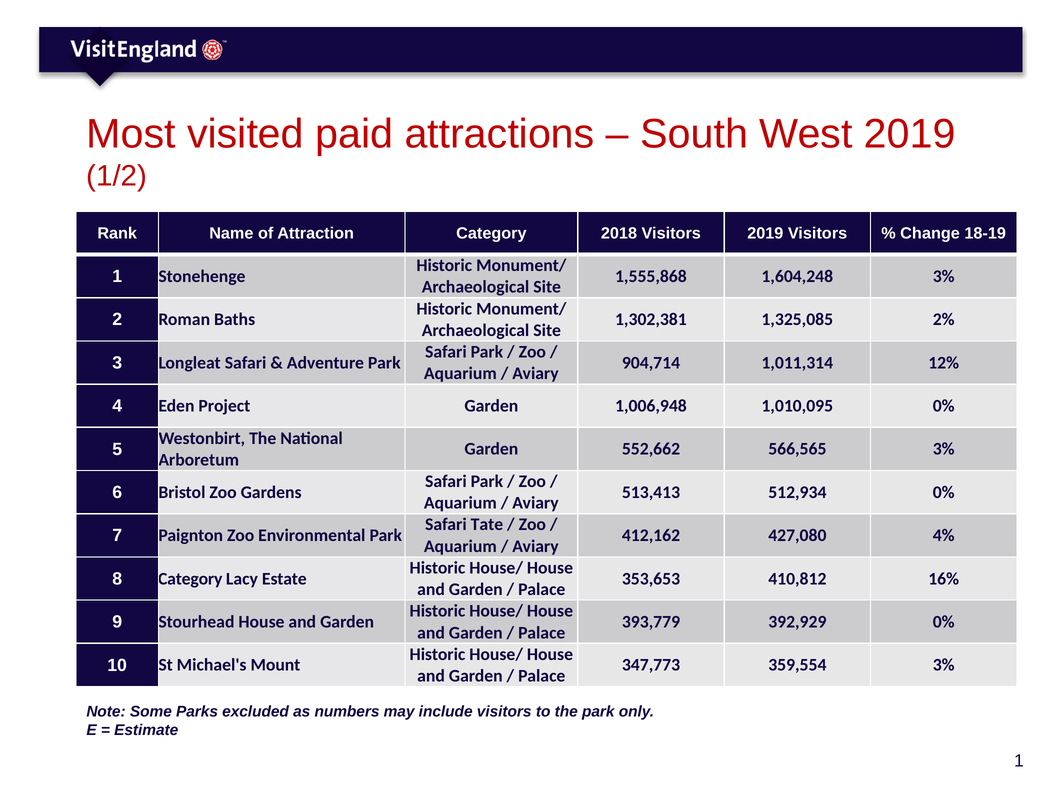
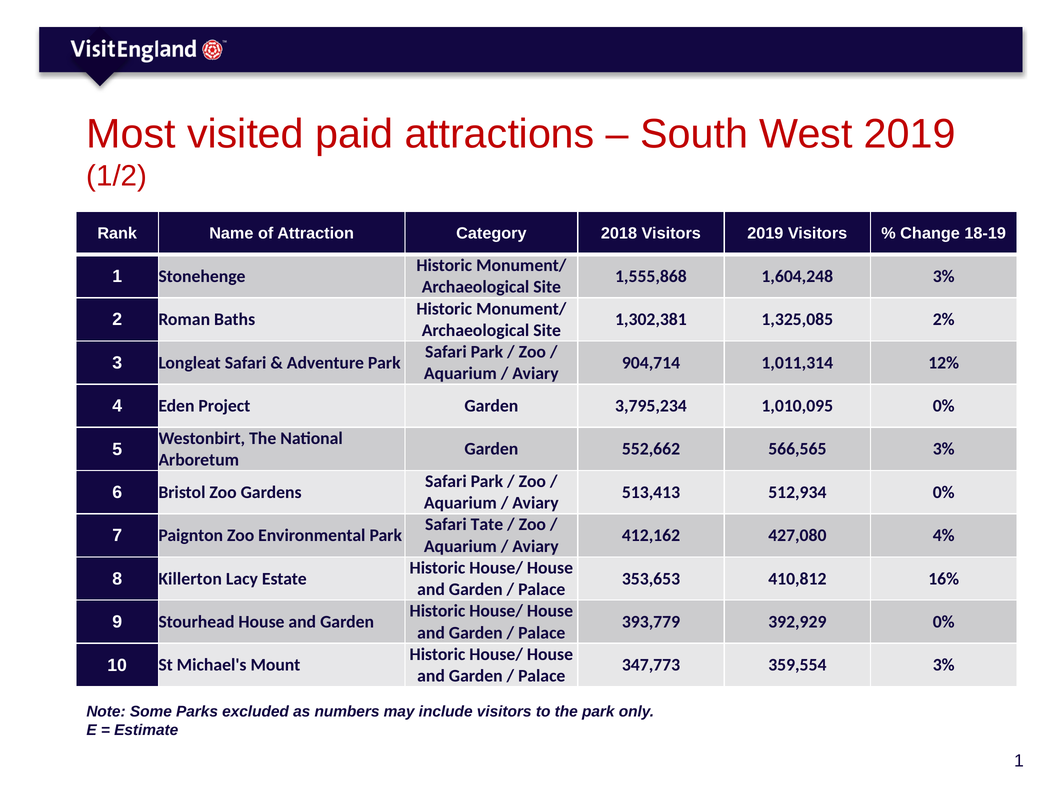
1,006,948: 1,006,948 -> 3,795,234 (651, 406)
8 Category: Category -> Killerton (190, 578)
